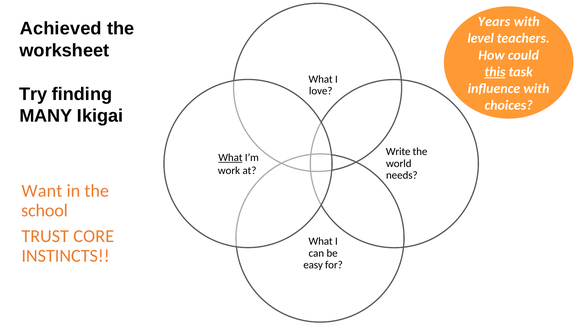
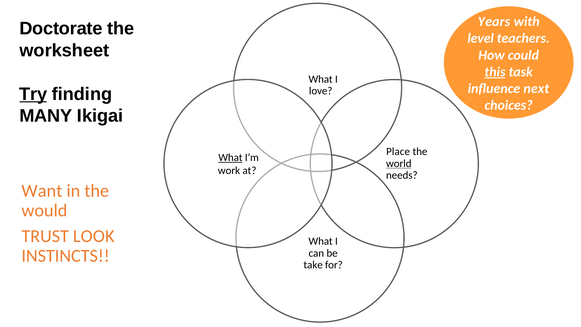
Achieved: Achieved -> Doctorate (61, 29)
influence with: with -> next (536, 88)
Try underline: none -> present (33, 94)
Write: Write -> Place (398, 152)
world underline: none -> present (399, 163)
school: school -> would (44, 210)
CORE: CORE -> LOOK (94, 236)
easy: easy -> take (313, 265)
